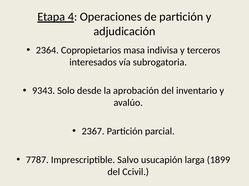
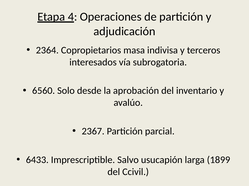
9343: 9343 -> 6560 (44, 91)
7787: 7787 -> 6433 (37, 160)
